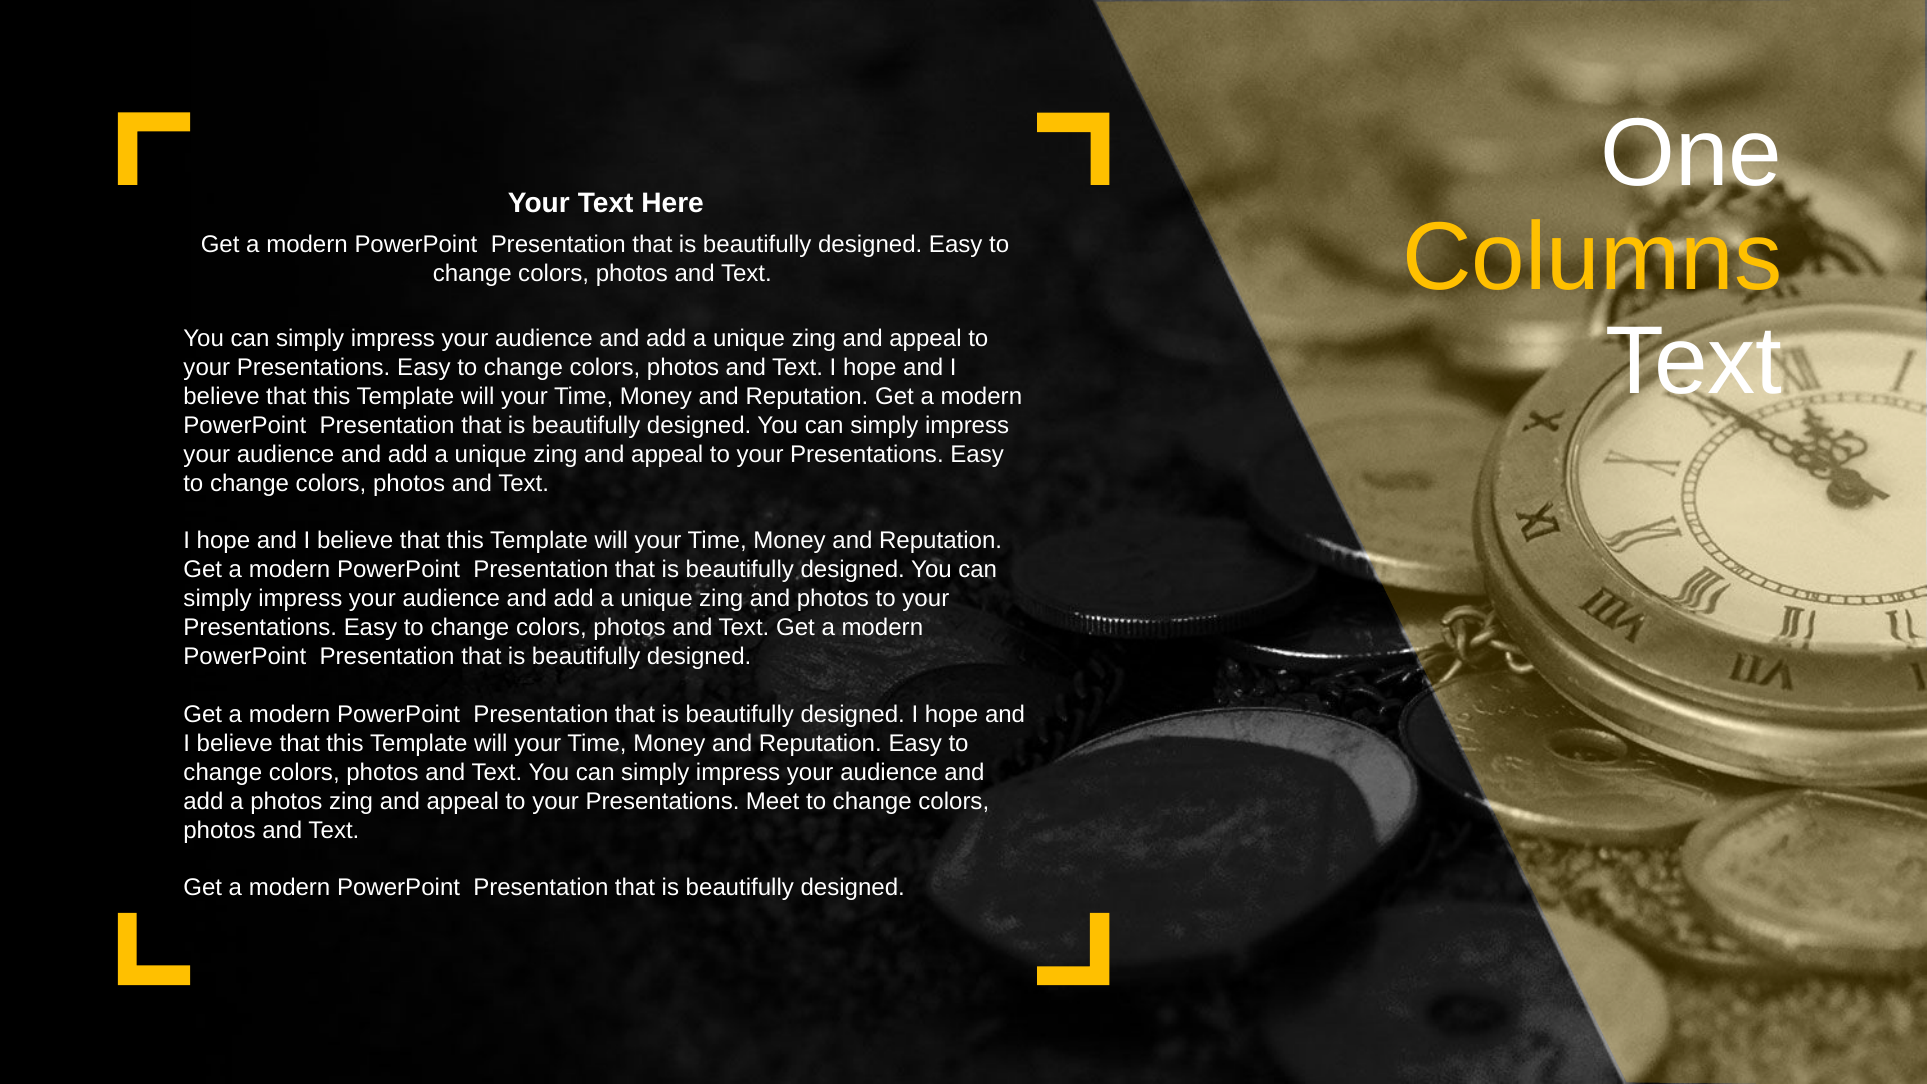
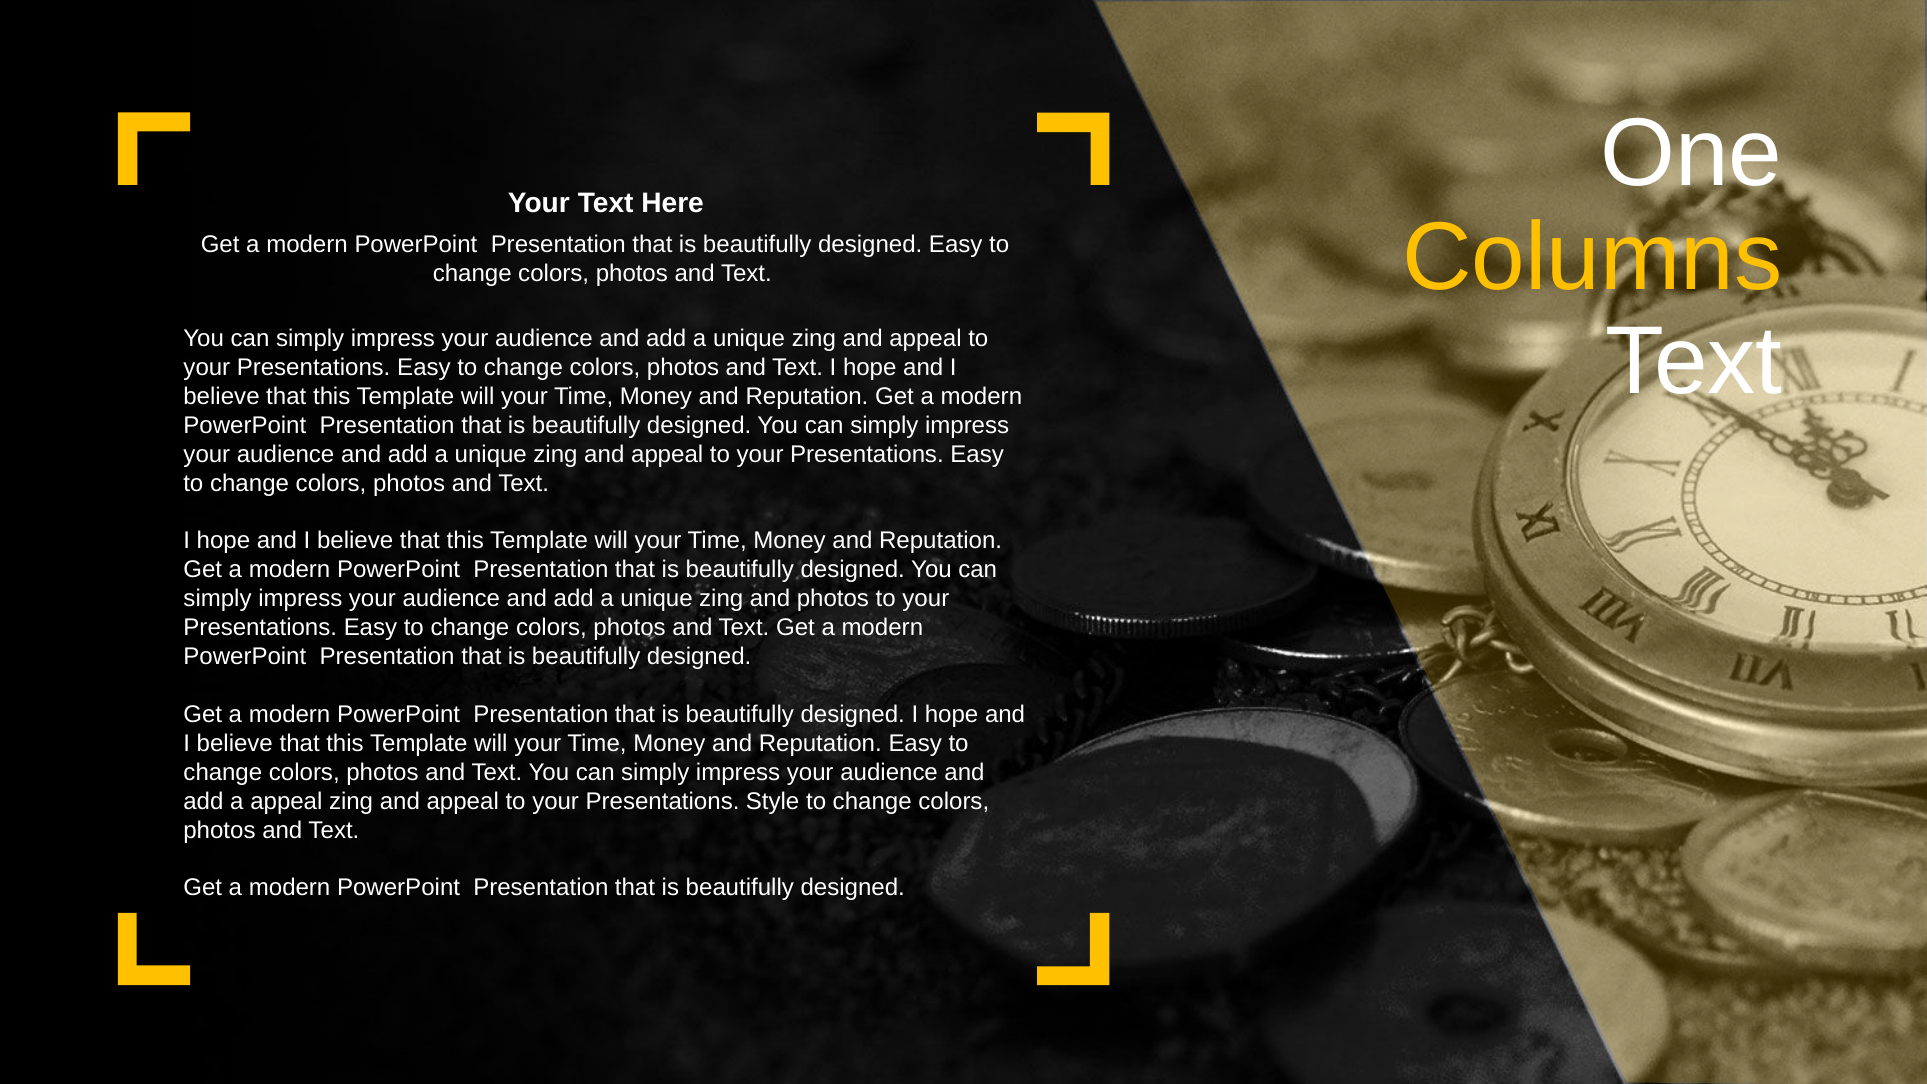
a photos: photos -> appeal (286, 801)
Meet: Meet -> Style (773, 801)
